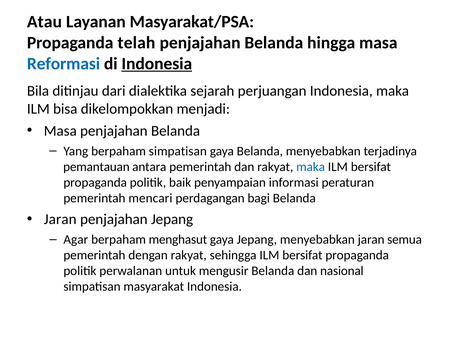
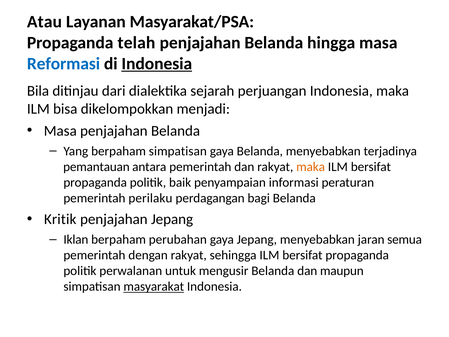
maka colour: blue -> orange (311, 167)
mencari: mencari -> perilaku (150, 198)
Jaran: Jaran -> Kritik (60, 219)
Agar: Agar -> Iklan (76, 239)
menghasut: menghasut -> perubahan (178, 239)
nasional: nasional -> maupun (342, 271)
masyarakat underline: none -> present (154, 286)
